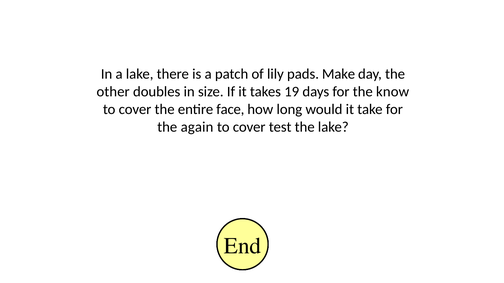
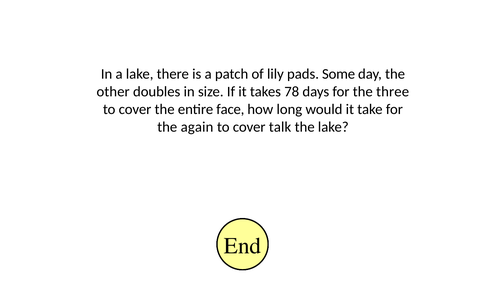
Make: Make -> Some (339, 74)
19: 19 -> 78 (292, 92)
know: know -> three (393, 92)
test: test -> talk (280, 127)
